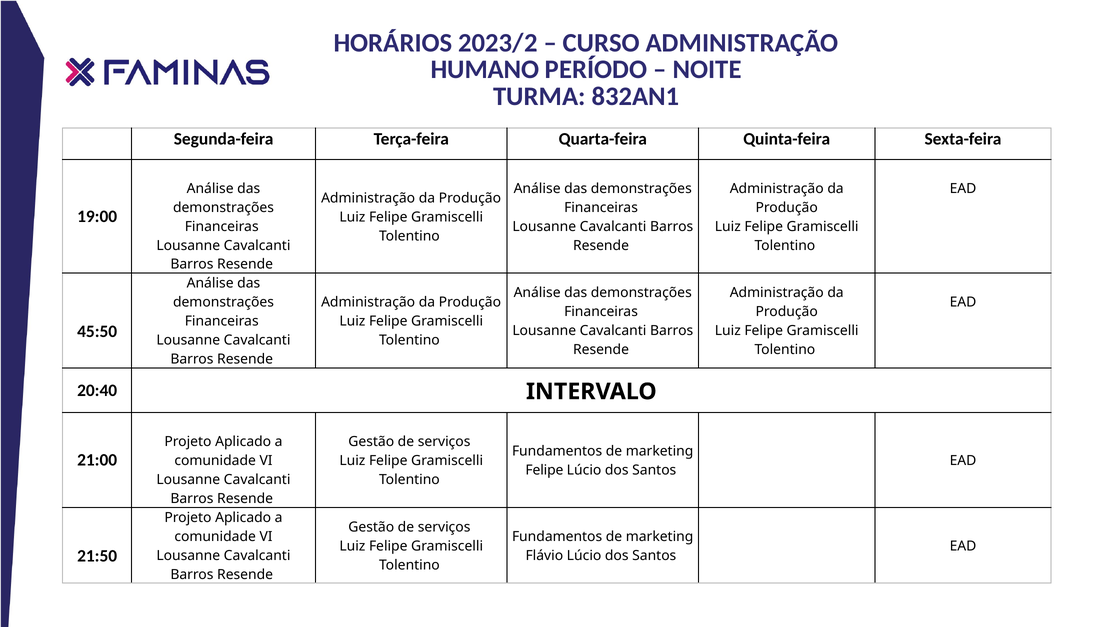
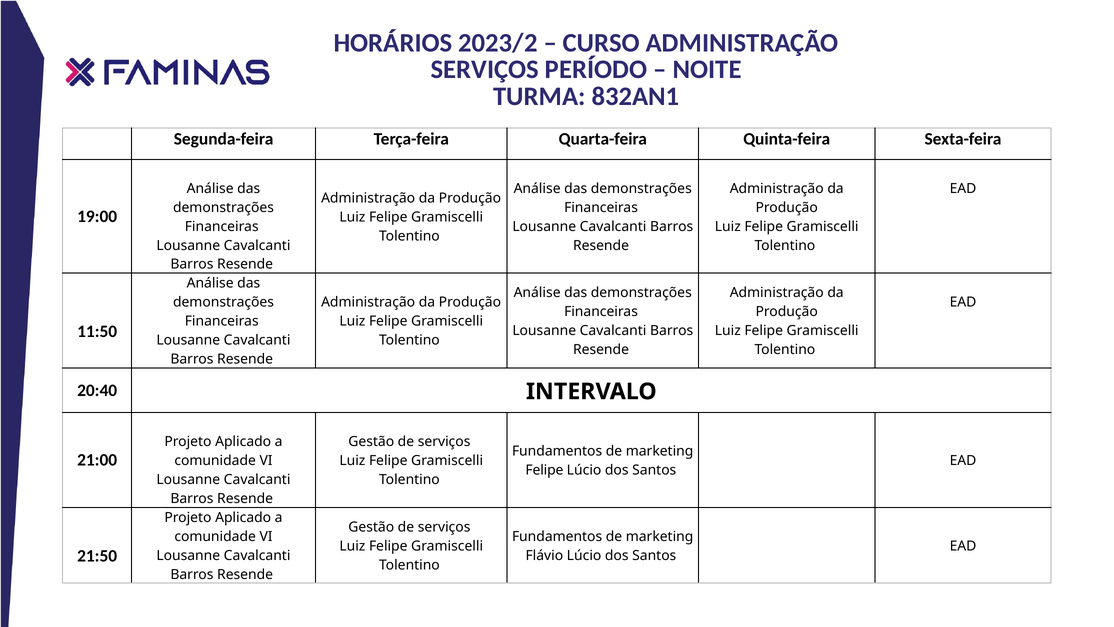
HUMANO: HUMANO -> SERVIÇOS (485, 70)
45:50: 45:50 -> 11:50 (97, 331)
